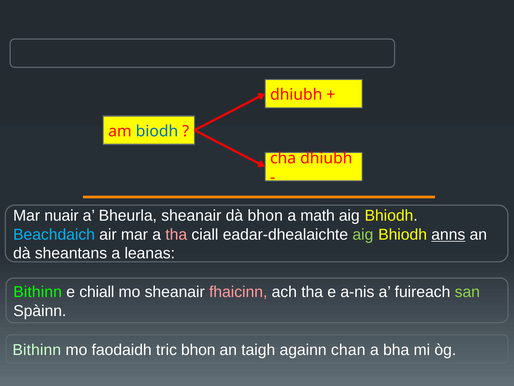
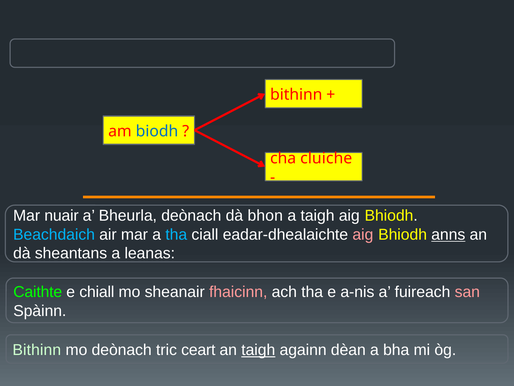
dhiubh: dhiubh -> bithinn (296, 95)
cha dhiubh: dhiubh -> cluiche (326, 158)
Bheurla sheanair: sheanair -> deònach (191, 215)
a math: math -> taigh (318, 215)
tha colour: pink -> light blue (176, 234)
aig colour: light green -> pink (363, 234)
Bithinn: Bithinn -> Caithte (38, 292)
san colour: light green -> pink (467, 292)
mo faodaidh: faodaidh -> deònach (122, 350)
tric bhon: bhon -> ceart (198, 350)
taigh underline: none -> present (258, 350)
chan: chan -> dèan (348, 350)
